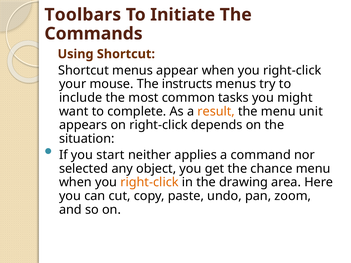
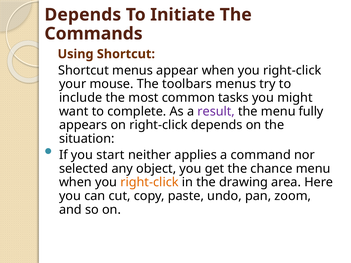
Toolbars: Toolbars -> Depends (83, 15)
instructs: instructs -> toolbars (187, 84)
result colour: orange -> purple (216, 111)
unit: unit -> fully (311, 111)
